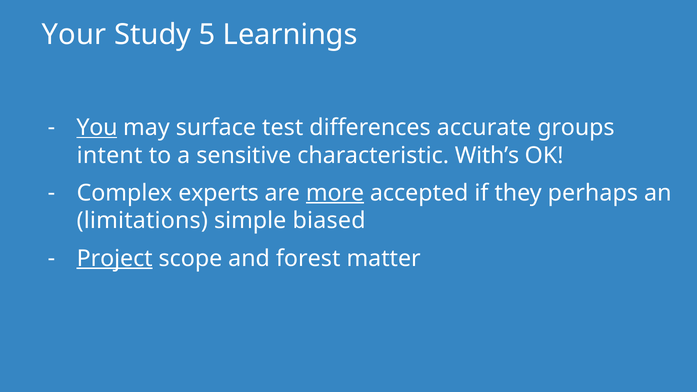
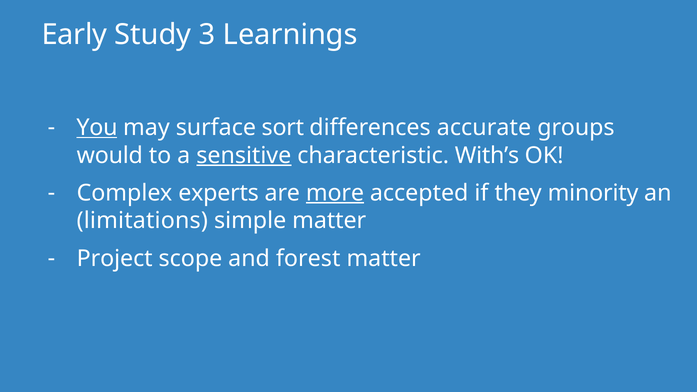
Your: Your -> Early (74, 34)
5: 5 -> 3 (207, 34)
test: test -> sort (283, 128)
intent: intent -> would (110, 155)
sensitive underline: none -> present (244, 155)
perhaps: perhaps -> minority (593, 193)
simple biased: biased -> matter (329, 221)
Project underline: present -> none (115, 258)
